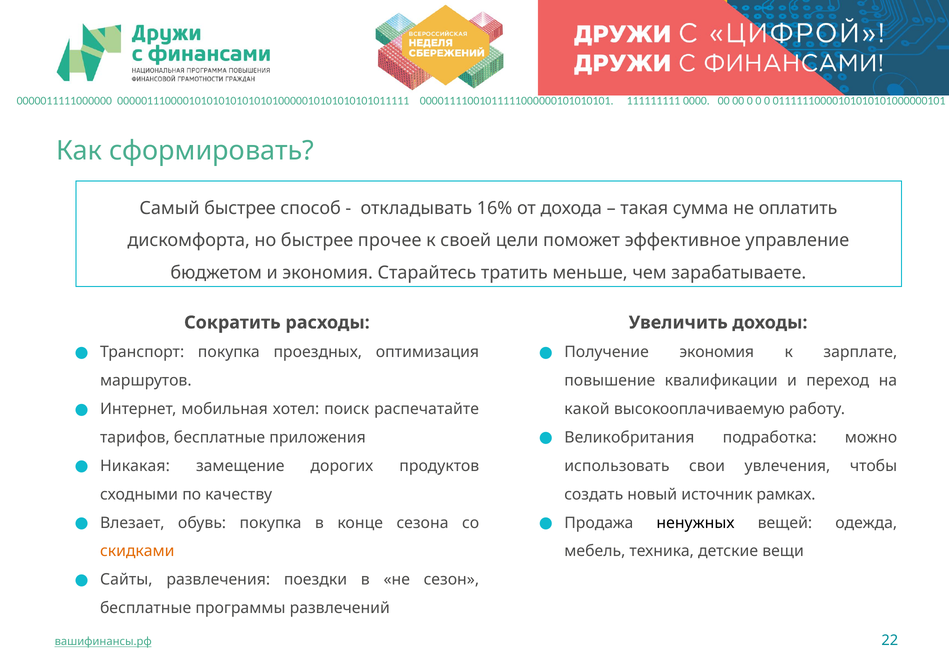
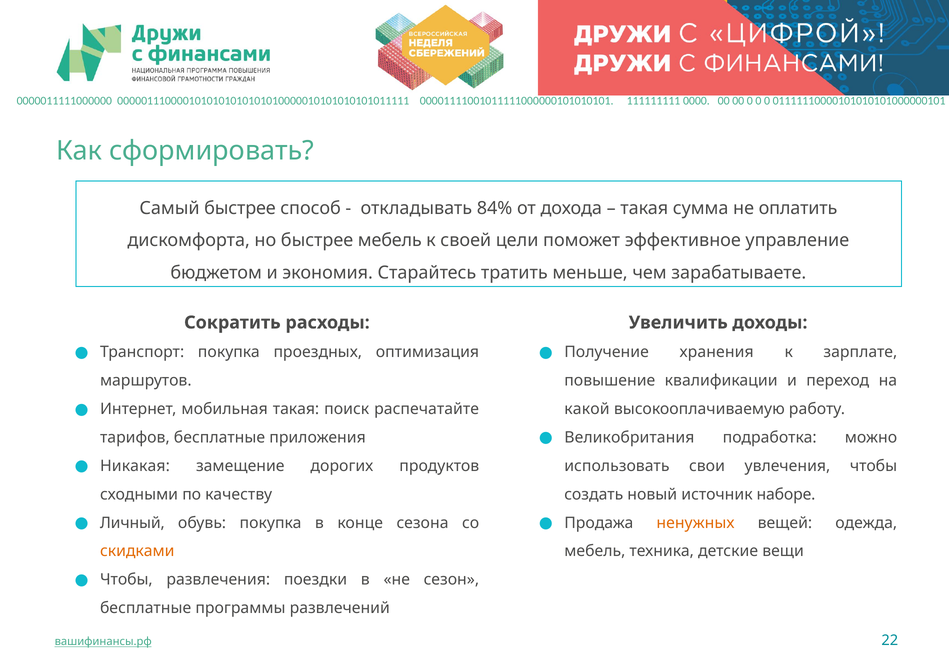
16%: 16% -> 84% (495, 208)
быстрее прочее: прочее -> мебель (390, 240)
Получение экономия: экономия -> хранения (717, 352)
мобильная хотел: хотел -> такая (296, 409)
рамках: рамках -> наборе (786, 494)
Влезает: Влезает -> Личный (132, 522)
ненужных colour: black -> orange (695, 522)
Сайты: Сайты -> Чтобы (126, 579)
